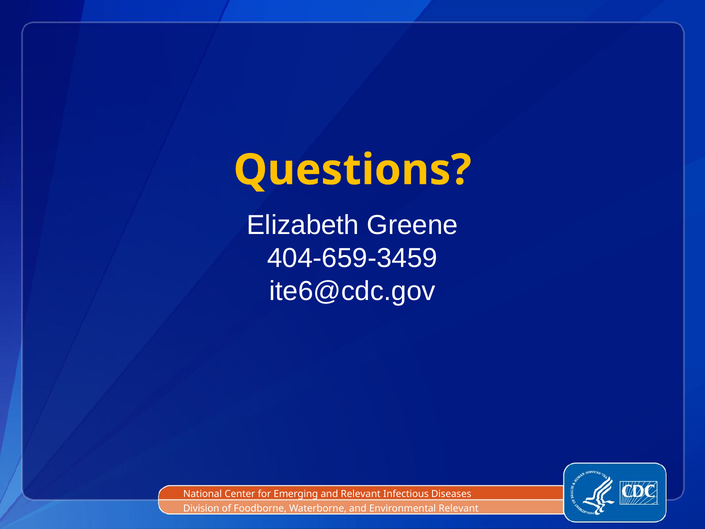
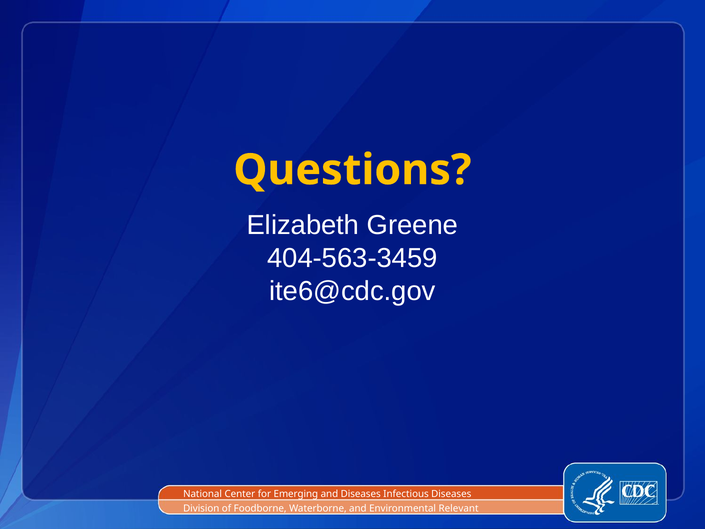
404-659-3459: 404-659-3459 -> 404-563-3459 (352, 258)
and Relevant: Relevant -> Diseases (361, 494)
